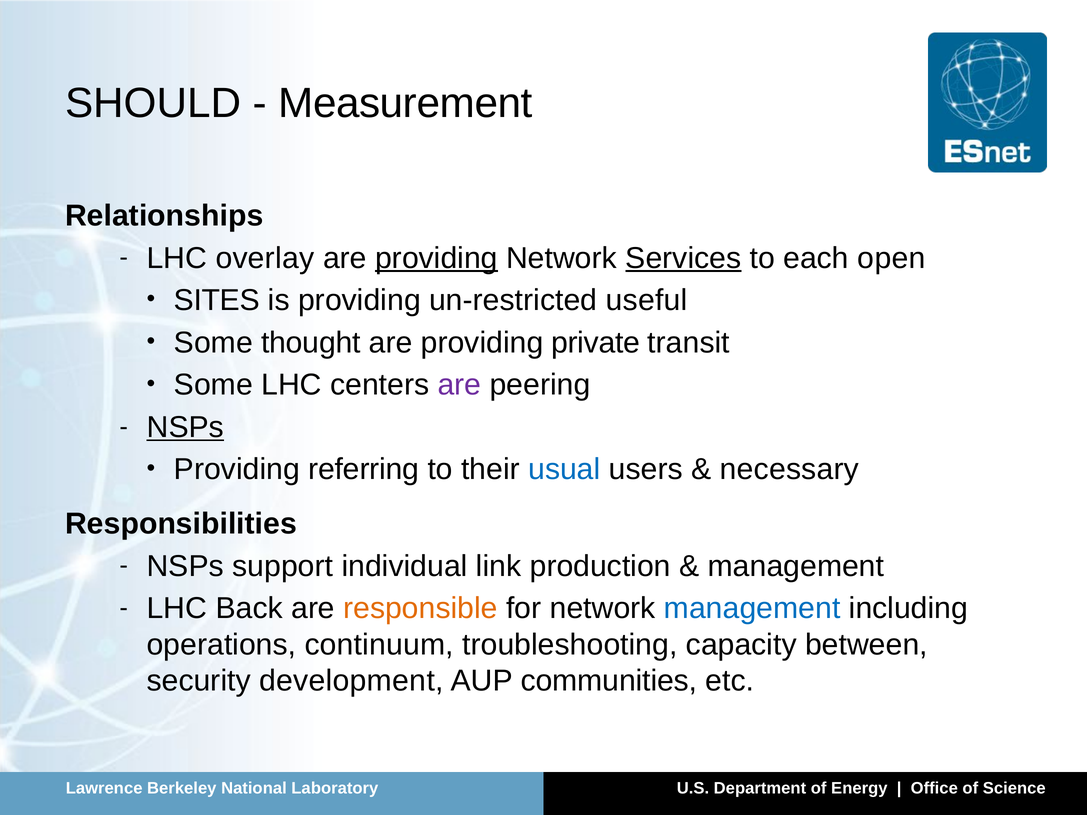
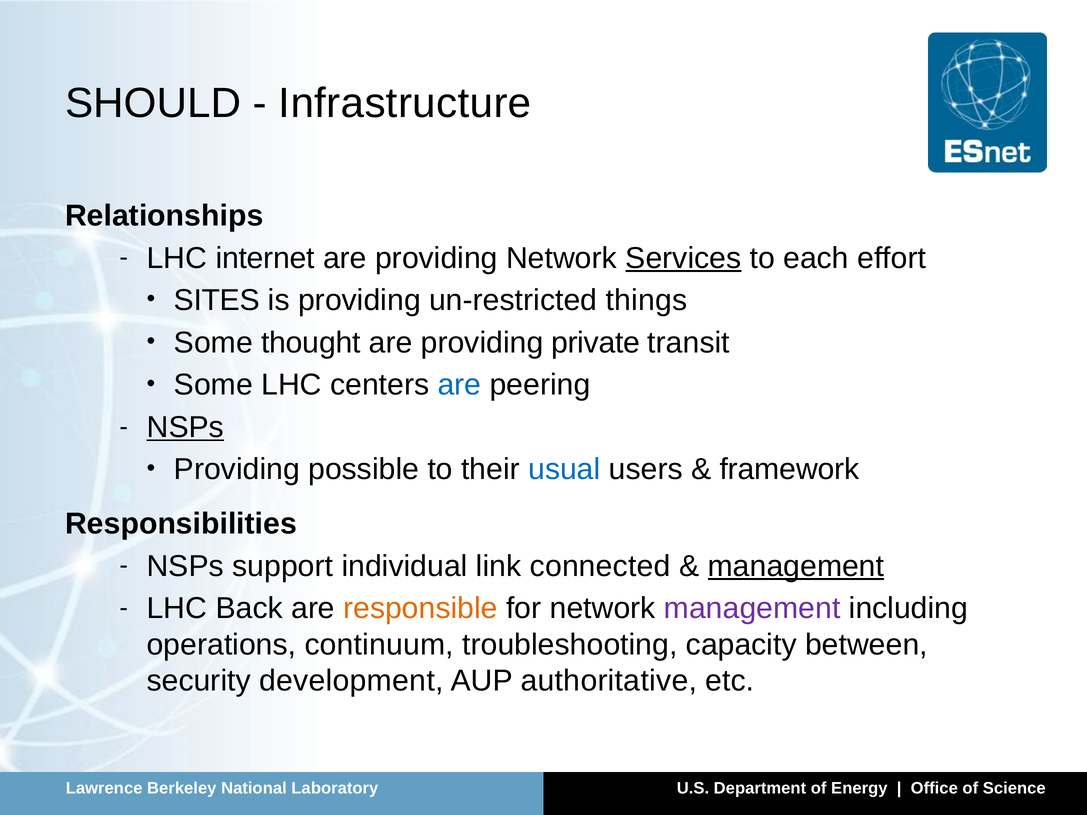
Measurement: Measurement -> Infrastructure (405, 104)
overlay: overlay -> internet (265, 258)
providing underline: present -> none (436, 258)
open: open -> effort (892, 258)
useful: useful -> things (647, 300)
are colour: purple -> blue (459, 385)
referring: referring -> possible (364, 470)
necessary: necessary -> framework (790, 470)
production: production -> connected (600, 566)
management underline: none -> present (796, 566)
management colour: blue -> purple (752, 609)
communities: communities -> authoritative (609, 681)
